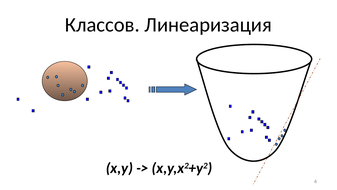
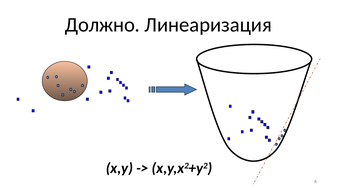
Классов: Классов -> Должно (102, 25)
